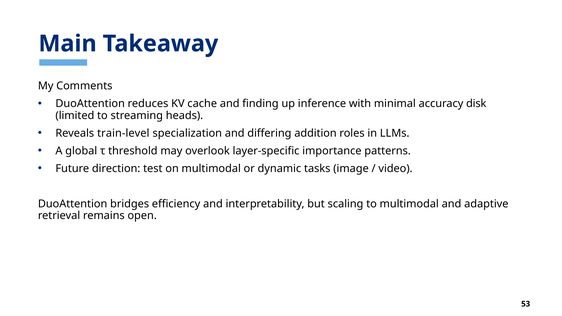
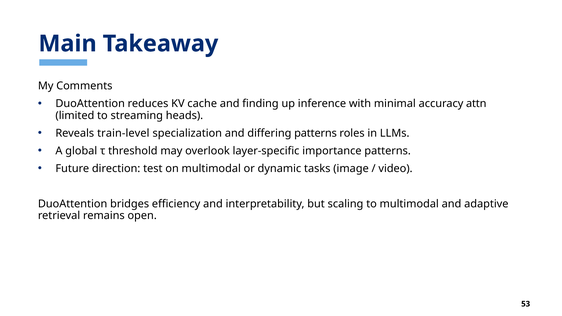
disk: disk -> attn (476, 104)
differing addition: addition -> patterns (316, 133)
